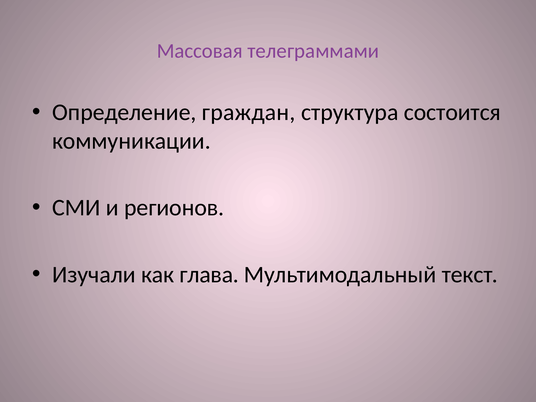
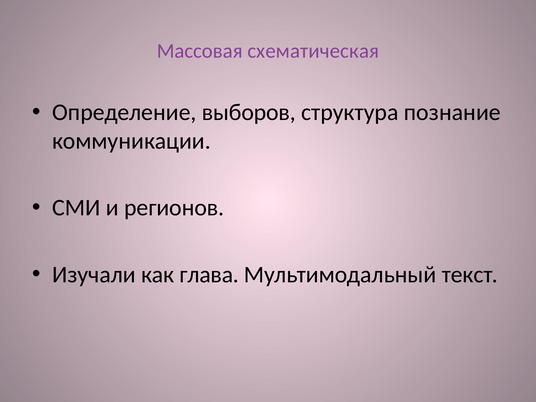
телеграммами: телеграммами -> схематическая (313, 51)
граждан: граждан -> выборов (249, 112)
состоится: состоится -> познание (452, 112)
